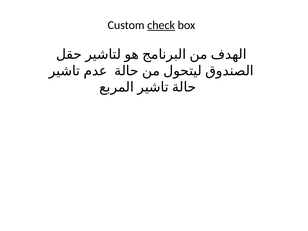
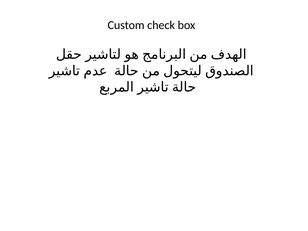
check underline: present -> none (161, 25)
